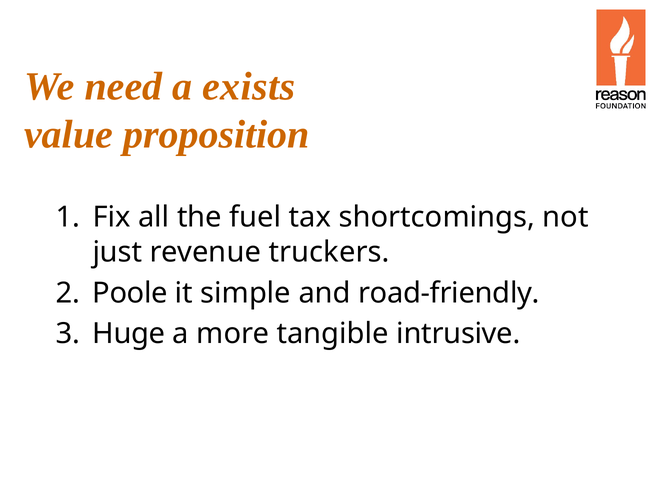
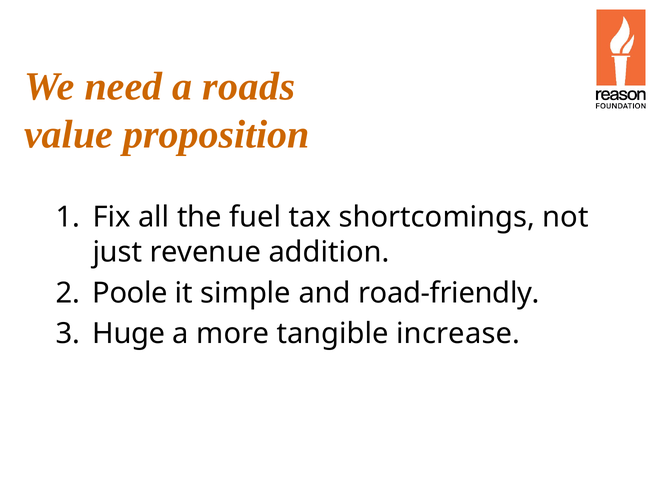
exists: exists -> roads (249, 86)
truckers: truckers -> addition (329, 252)
intrusive: intrusive -> increase (458, 334)
